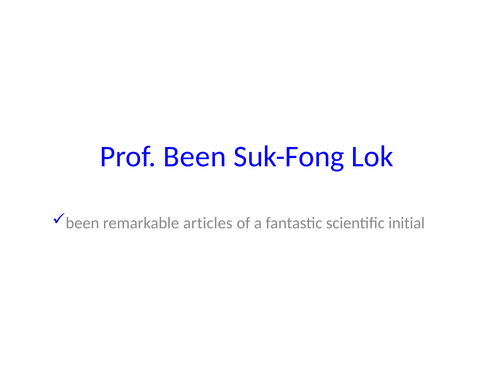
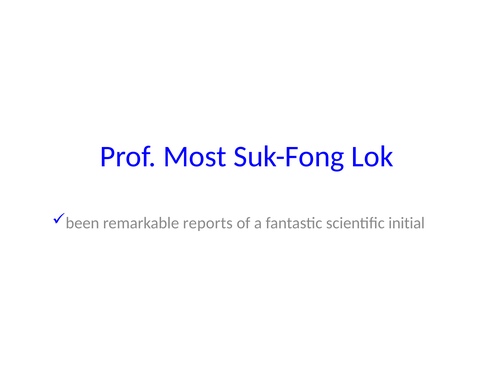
Prof Been: Been -> Most (195, 157)
articles: articles -> reports (208, 223)
